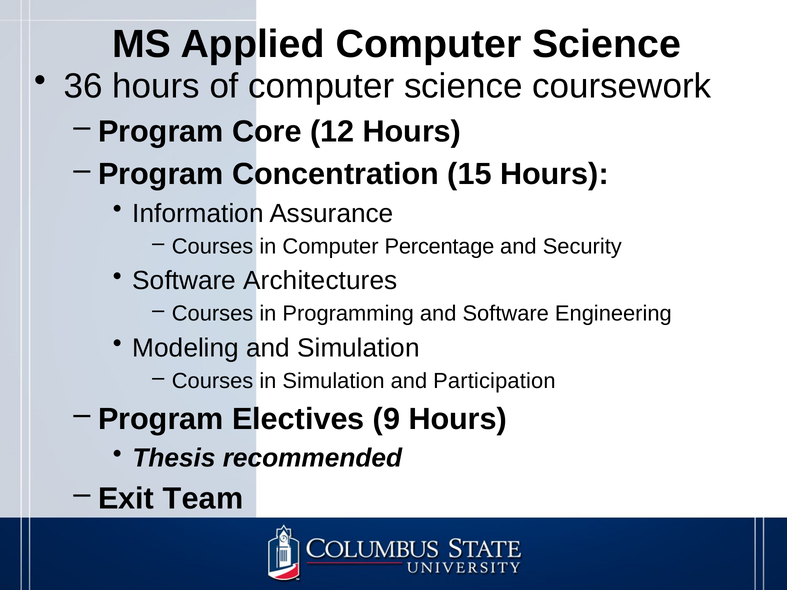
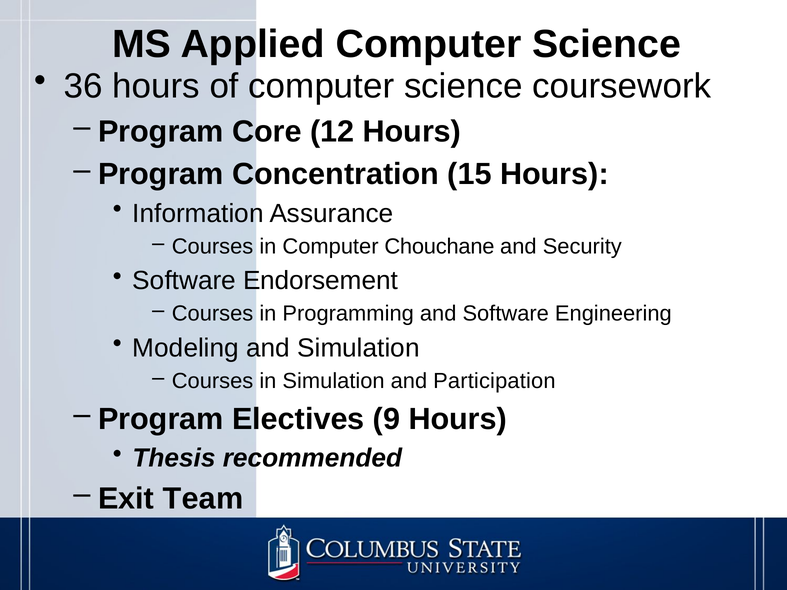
Percentage: Percentage -> Chouchane (439, 246)
Architectures: Architectures -> Endorsement (320, 281)
